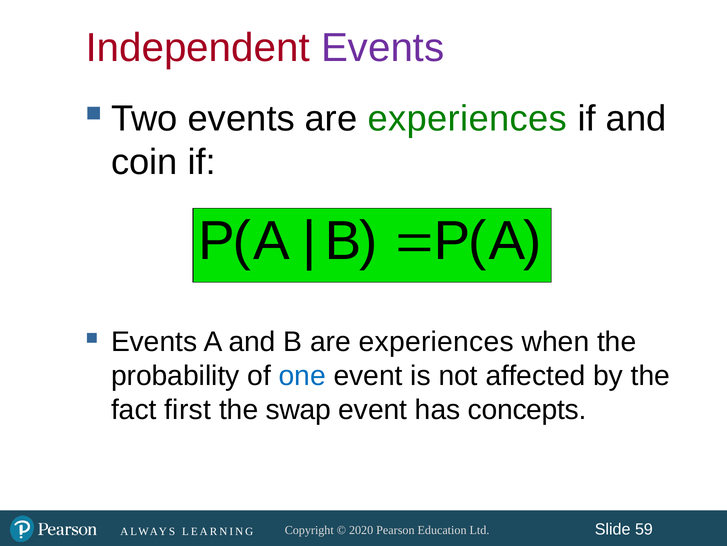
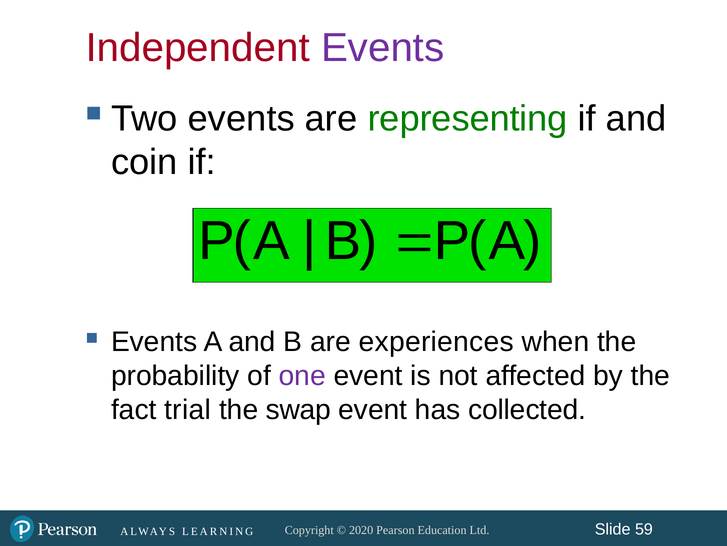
events are experiences: experiences -> representing (468, 118)
one colour: blue -> purple (302, 376)
first: first -> trial (188, 410)
concepts: concepts -> collected (527, 410)
